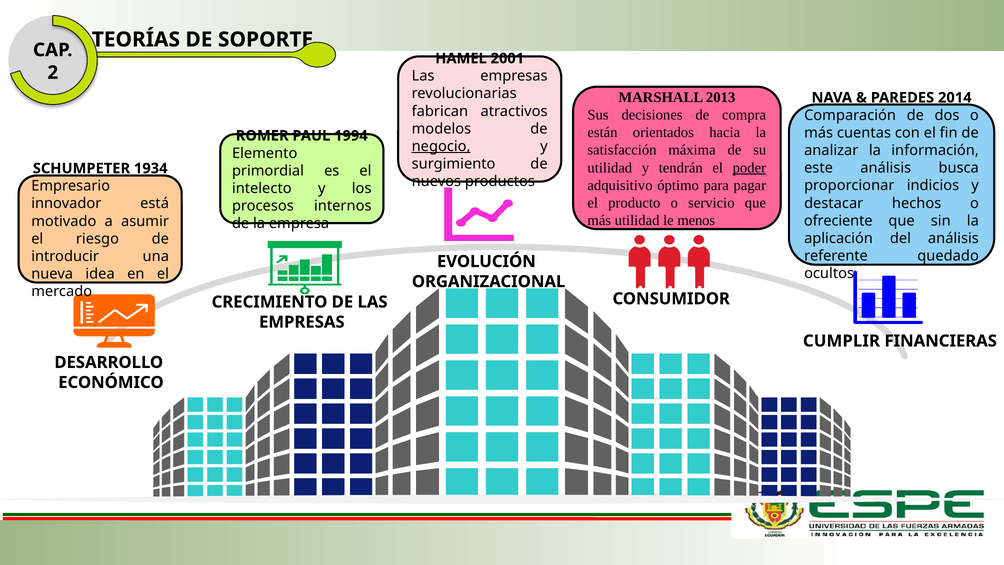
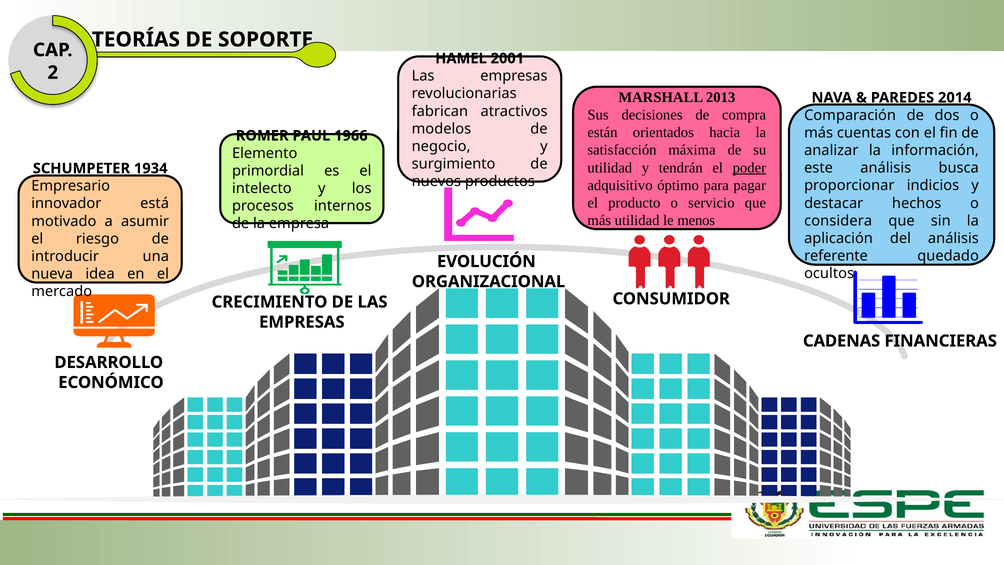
1994: 1994 -> 1966 (351, 136)
negocio underline: present -> none (441, 146)
ofreciente: ofreciente -> considera (838, 221)
CUMPLIR: CUMPLIR -> CADENAS (842, 341)
